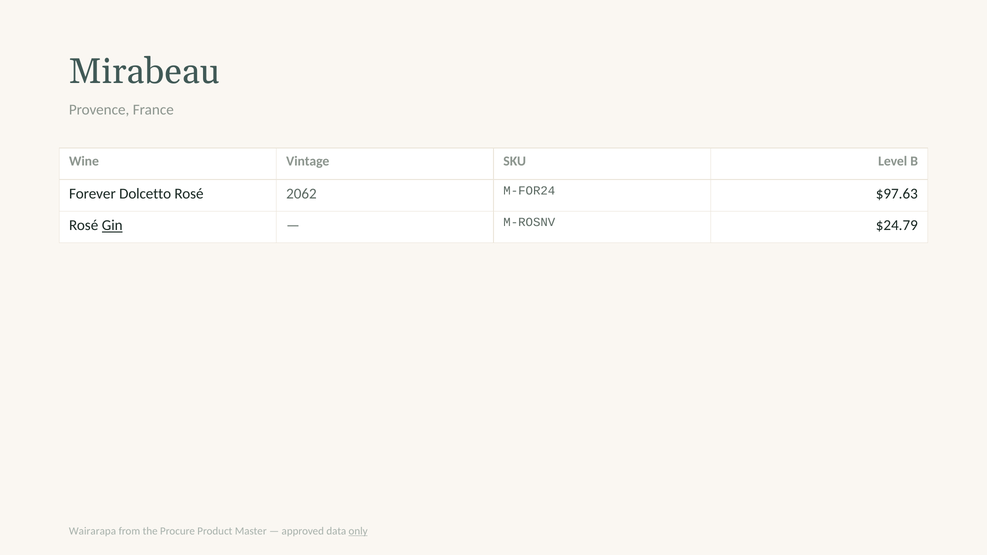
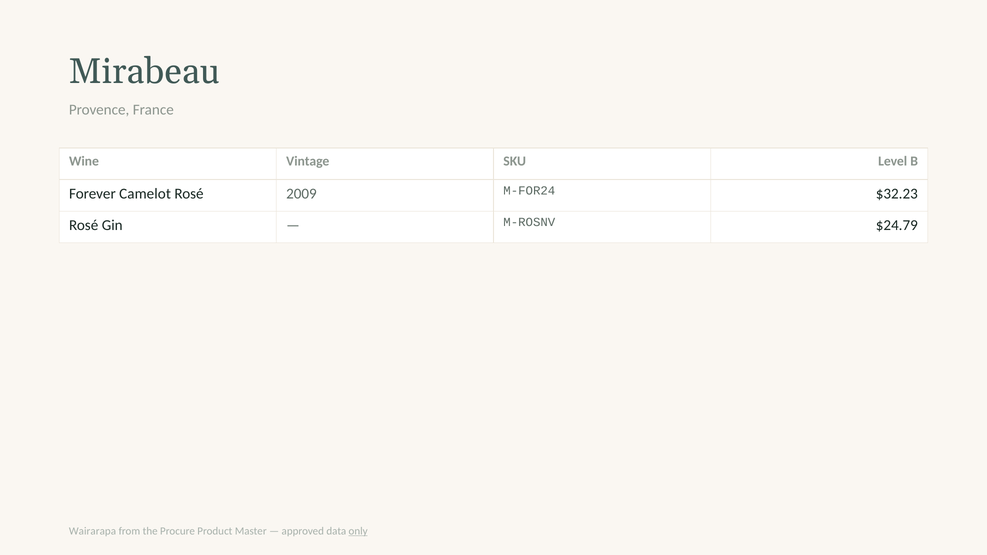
Dolcetto: Dolcetto -> Camelot (145, 194)
2062: 2062 -> 2009 (301, 194)
$97.63: $97.63 -> $32.23 (897, 194)
Gin underline: present -> none (112, 226)
